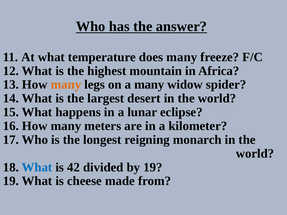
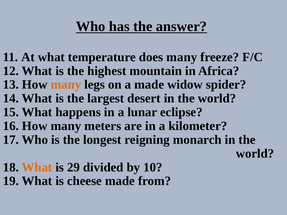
a many: many -> made (149, 85)
What colour: blue -> orange (37, 167)
42: 42 -> 29 (74, 167)
by 19: 19 -> 10 (153, 167)
